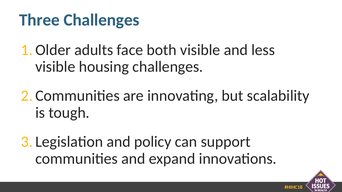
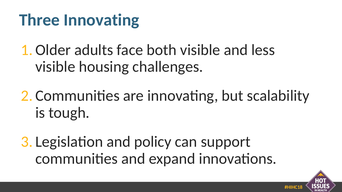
Three Challenges: Challenges -> Innovating (101, 20)
